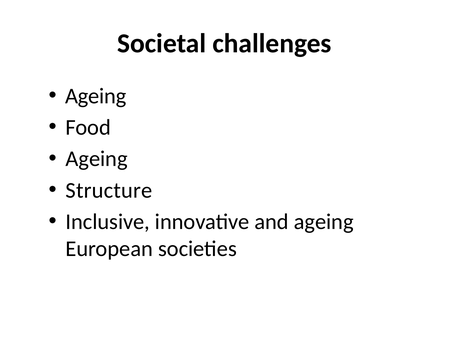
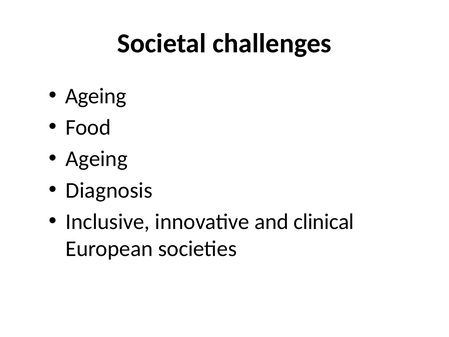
Structure: Structure -> Diagnosis (109, 190)
and ageing: ageing -> clinical (324, 222)
